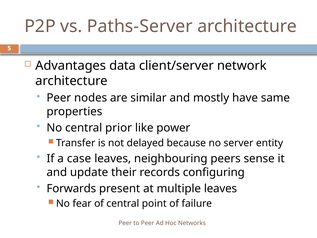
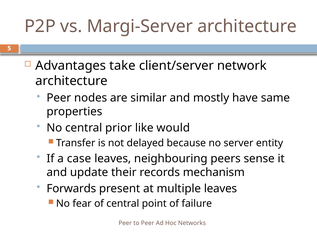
Paths-Server: Paths-Server -> Margi-Server (140, 26)
data: data -> take (122, 66)
power: power -> would (173, 128)
configuring: configuring -> mechanism (214, 172)
